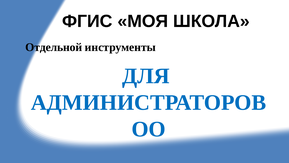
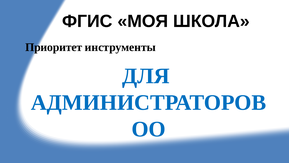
Отдельной: Отдельной -> Приоритет (54, 47)
